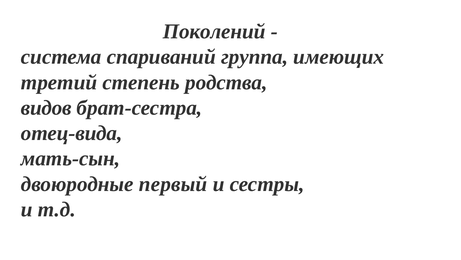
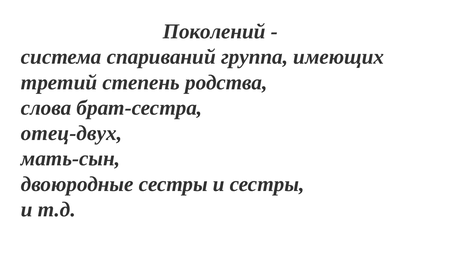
видов: видов -> слова (46, 108)
отец-вида: отец-вида -> отец-двух (72, 133)
двоюродные первый: первый -> сестры (173, 184)
